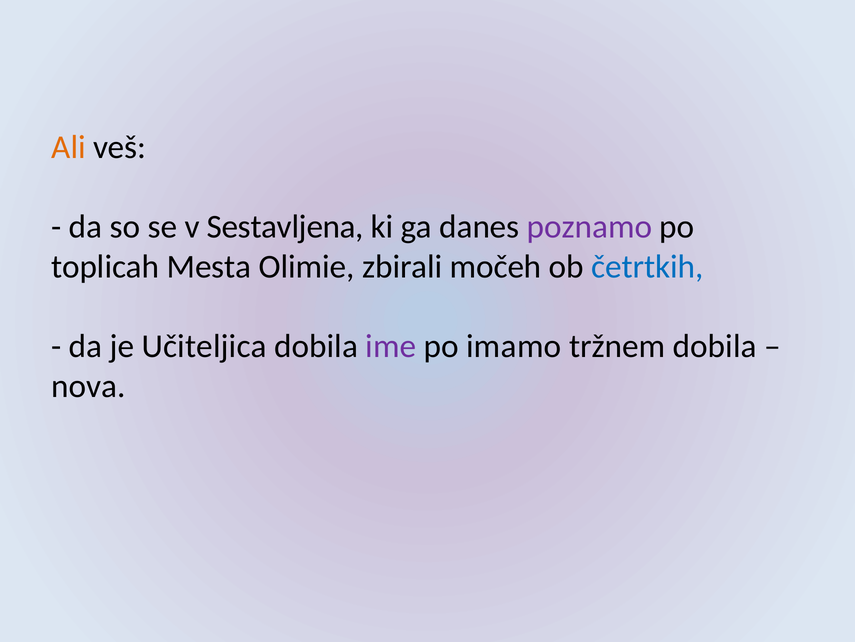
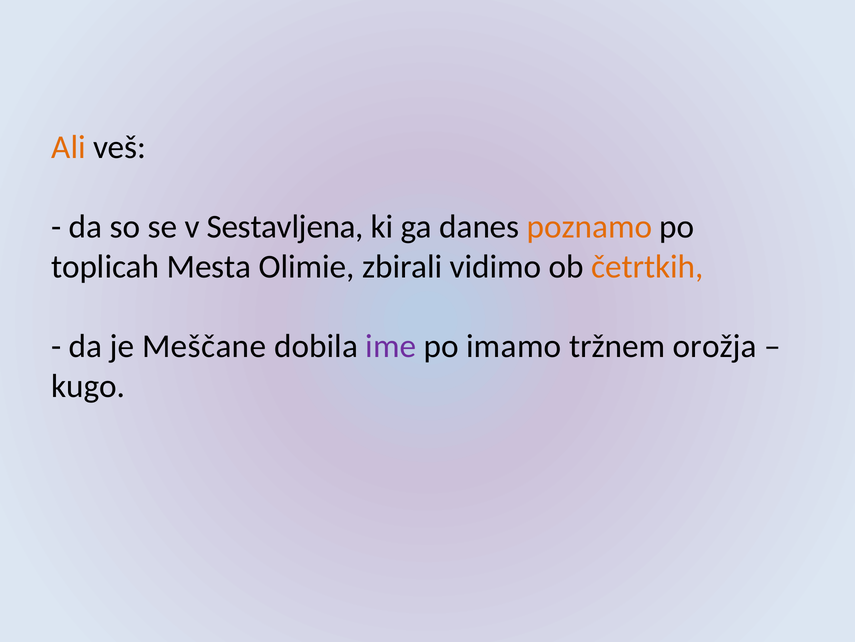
poznamo colour: purple -> orange (589, 227)
močeh: močeh -> vidimo (496, 266)
četrtkih colour: blue -> orange (647, 266)
Učiteljica: Učiteljica -> Meščane (204, 346)
tržnem dobila: dobila -> orožja (715, 346)
nova: nova -> kugo (88, 386)
